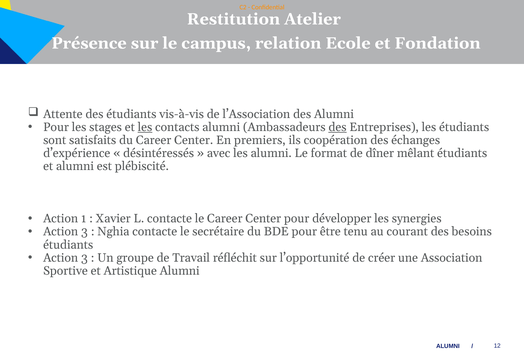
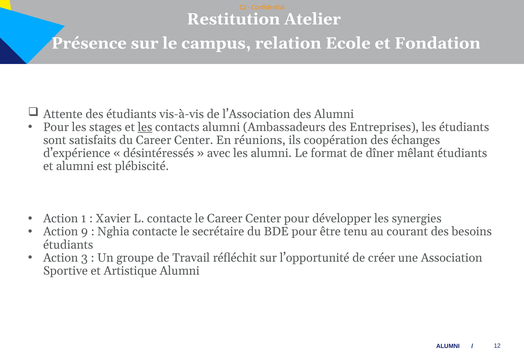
des underline: present -> none (337, 127)
premiers: premiers -> réunions (260, 140)
3: 3 -> 9 (84, 231)
